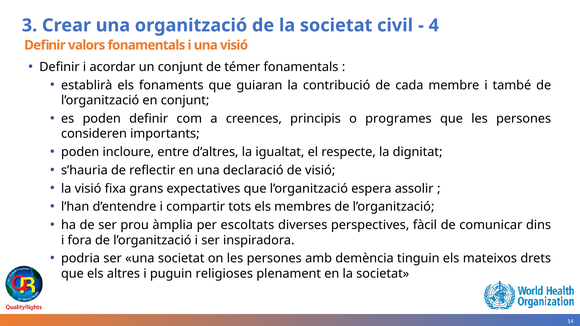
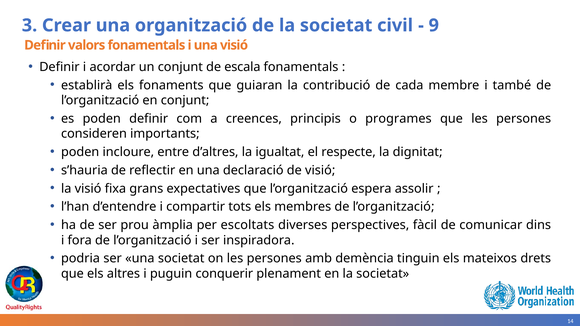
4: 4 -> 9 (434, 25)
témer: témer -> escala (242, 67)
religioses: religioses -> conquerir (224, 274)
